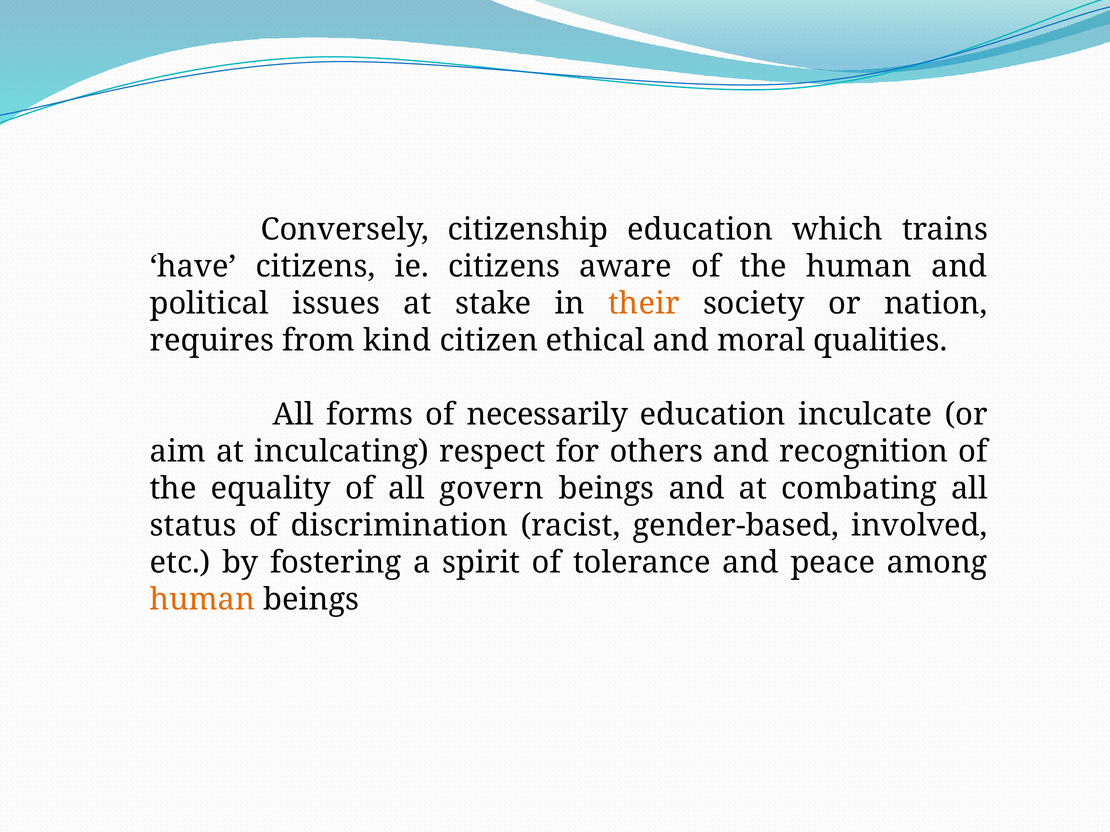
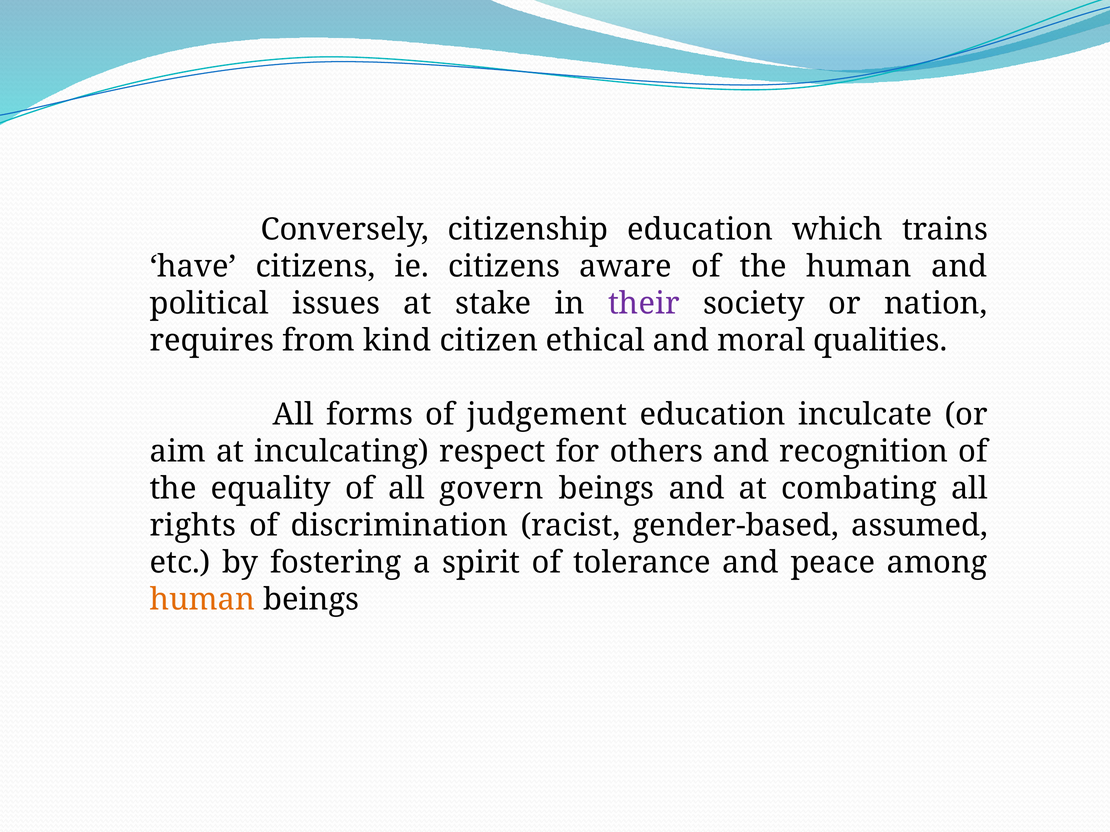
their colour: orange -> purple (644, 304)
necessarily: necessarily -> judgement (547, 415)
status: status -> rights (193, 526)
involved: involved -> assumed (920, 526)
